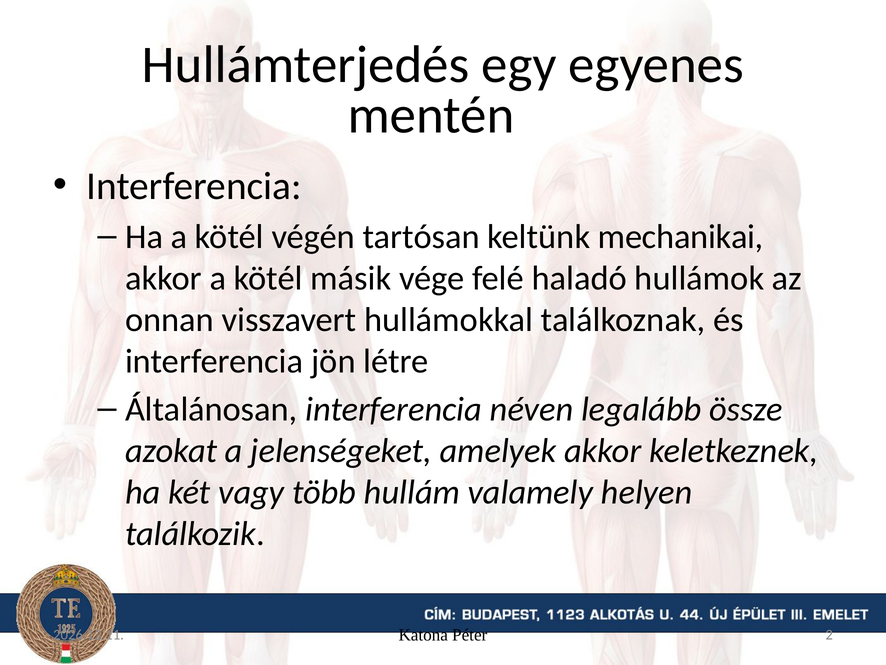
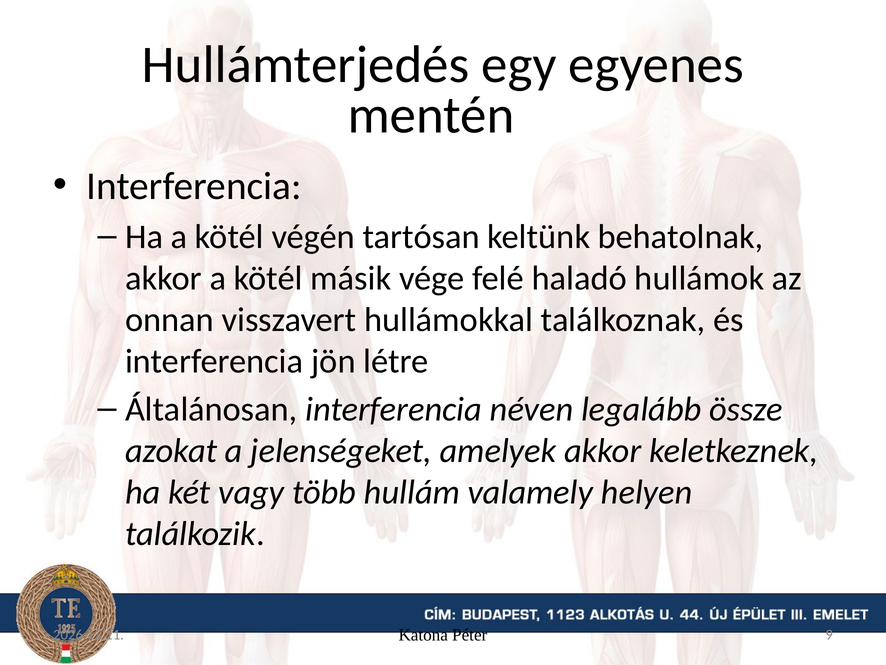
mechanikai: mechanikai -> behatolnak (681, 237)
2: 2 -> 9 (829, 634)
